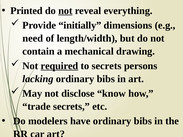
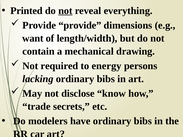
Provide initially: initially -> provide (80, 25)
need: need -> want (33, 38)
required underline: present -> none (59, 66)
to secrets: secrets -> energy (107, 66)
